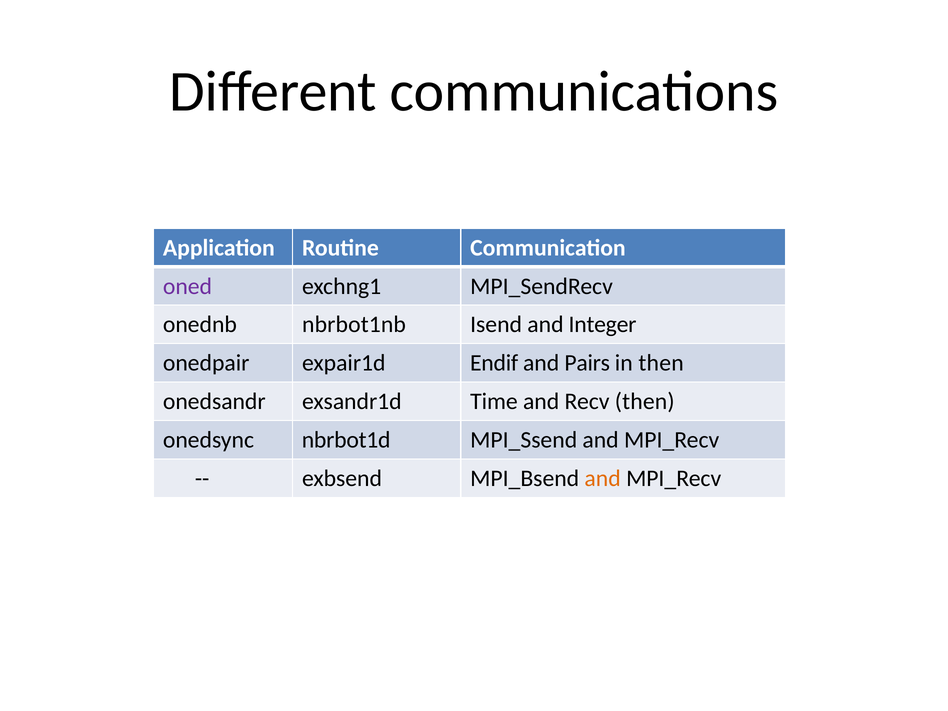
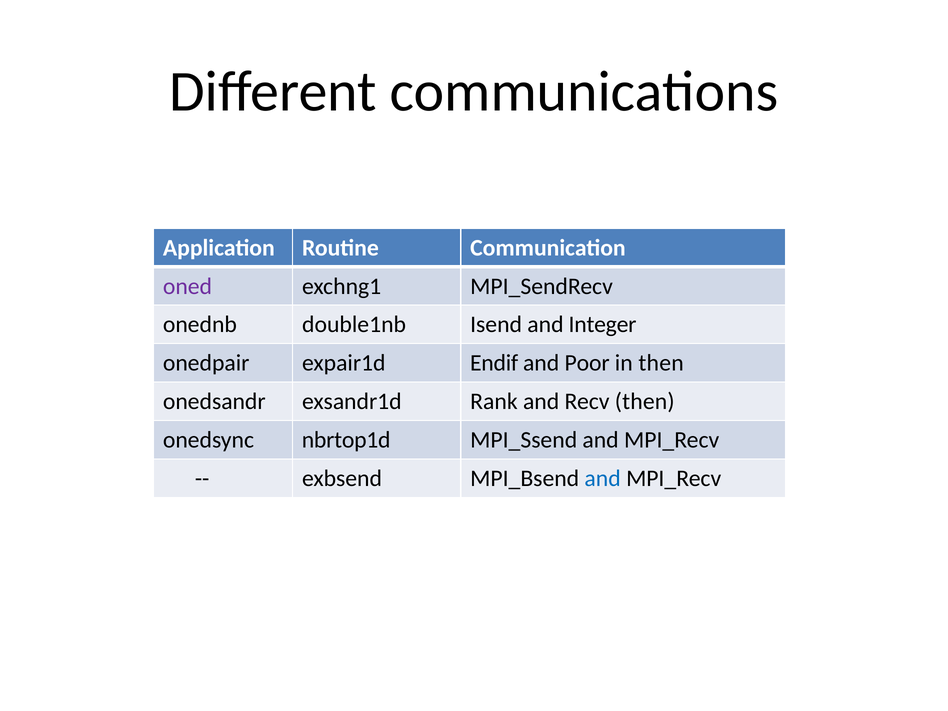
nbrbot1nb: nbrbot1nb -> double1nb (354, 325)
Pairs: Pairs -> Poor (587, 363)
Time: Time -> Rank (494, 402)
nbrbot1d: nbrbot1d -> nbrtop1d (346, 440)
and colour: orange -> blue (603, 478)
